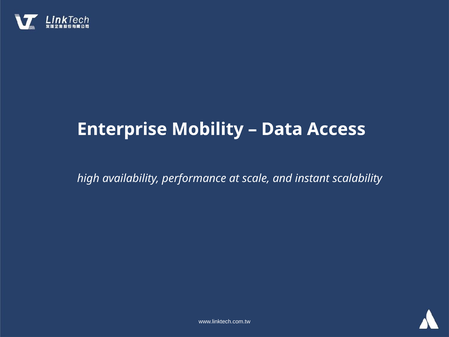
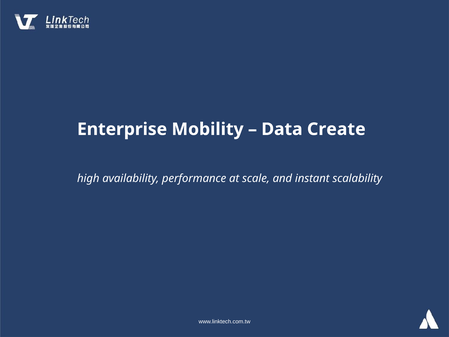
Access: Access -> Create (336, 129)
